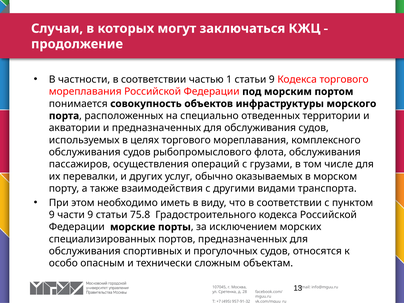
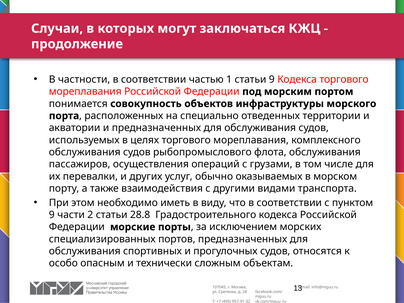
части 9: 9 -> 2 (90, 215)
75.8: 75.8 -> 28.8 (140, 215)
